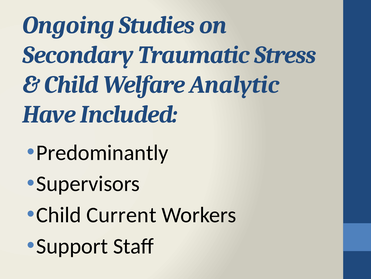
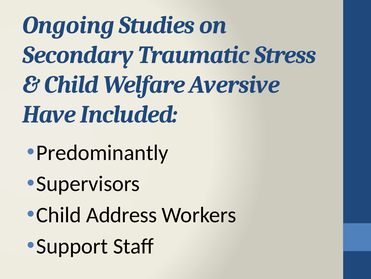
Analytic: Analytic -> Aversive (234, 85)
Current: Current -> Address (122, 215)
